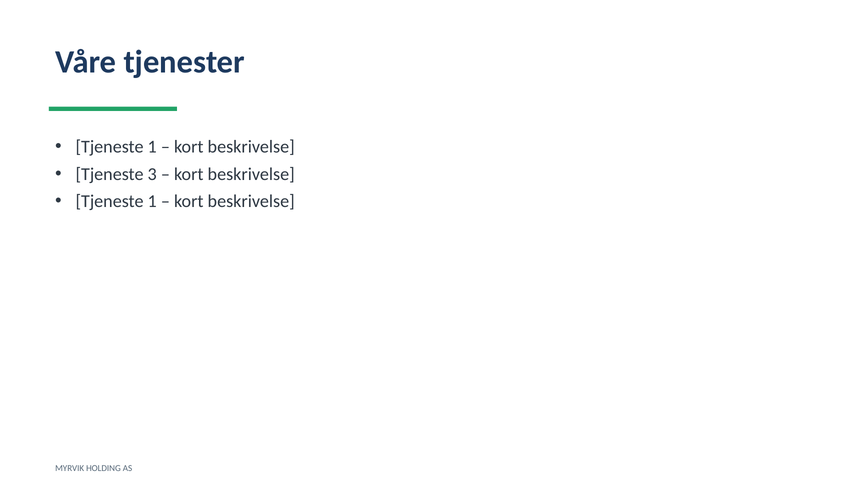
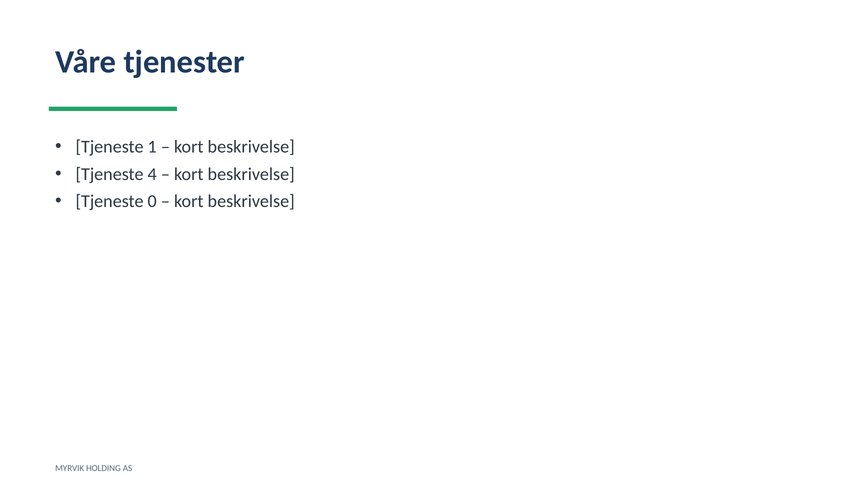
3: 3 -> 4 (152, 174)
1: 1 -> 0 (152, 201)
